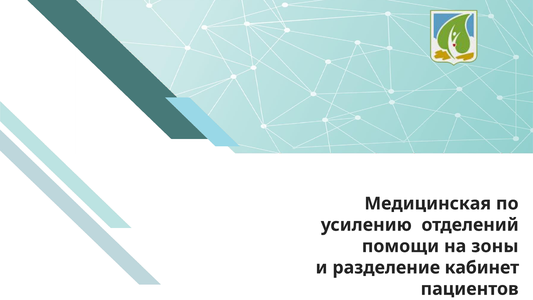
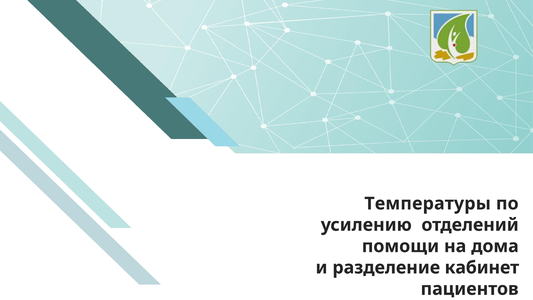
Медицинская: Медицинская -> Температуры (428, 203)
зоны: зоны -> дома (495, 246)
